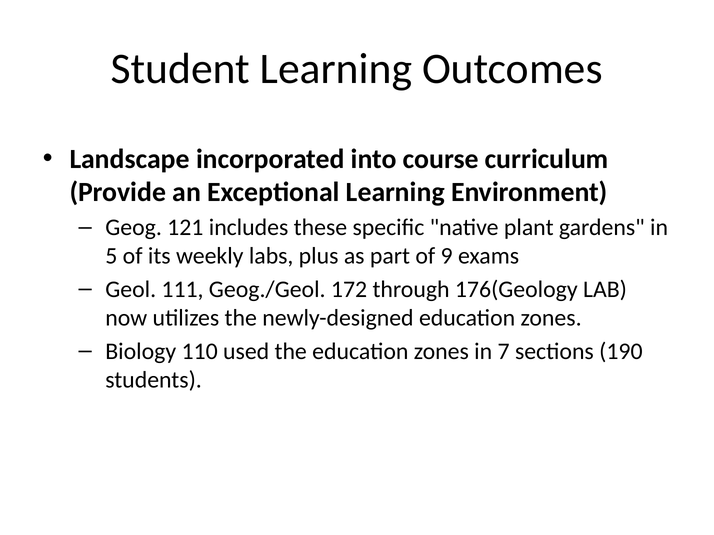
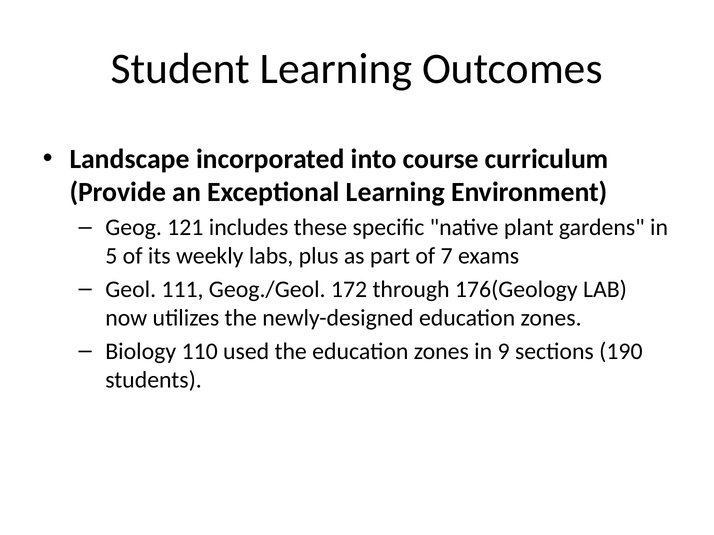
9: 9 -> 7 (447, 256)
7: 7 -> 9 (504, 352)
